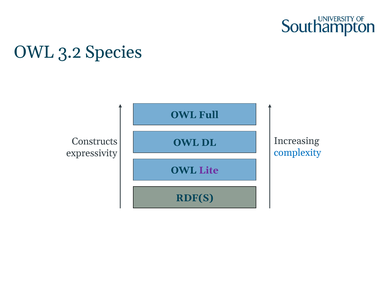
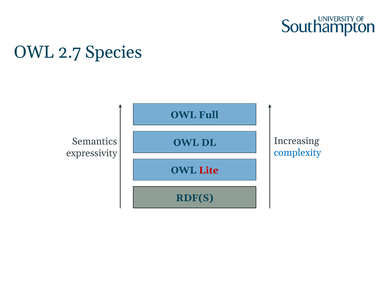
3.2: 3.2 -> 2.7 (70, 52)
Constructs: Constructs -> Semantics (95, 141)
Lite colour: purple -> red (209, 170)
